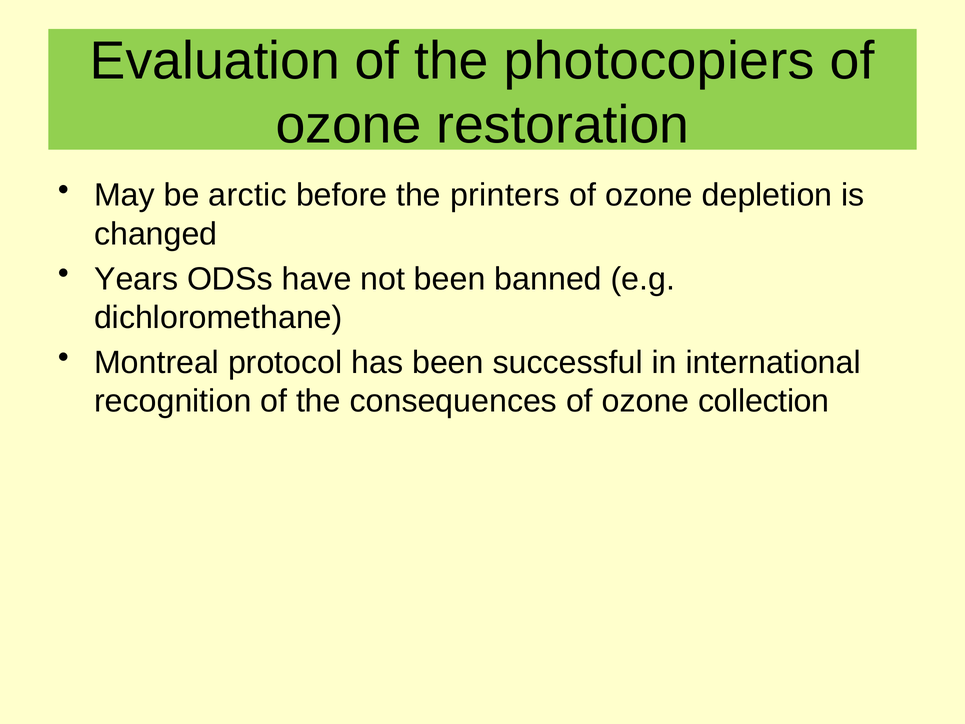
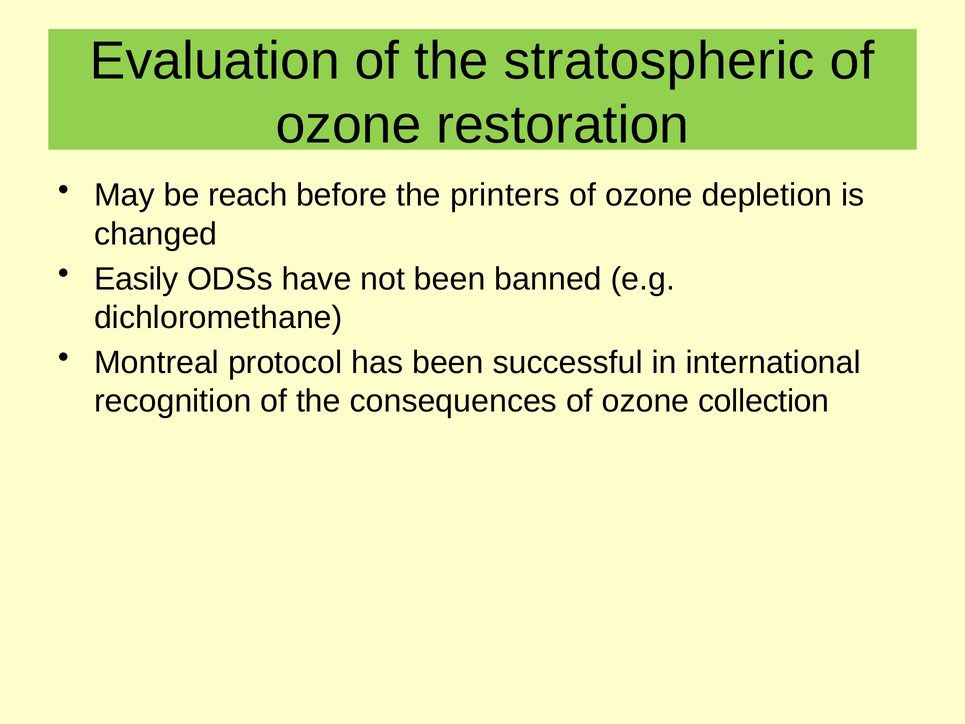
photocopiers: photocopiers -> stratospheric (659, 61)
arctic: arctic -> reach (248, 195)
Years: Years -> Easily (136, 279)
